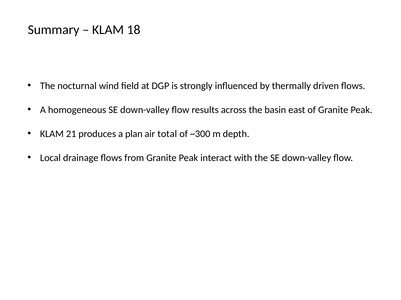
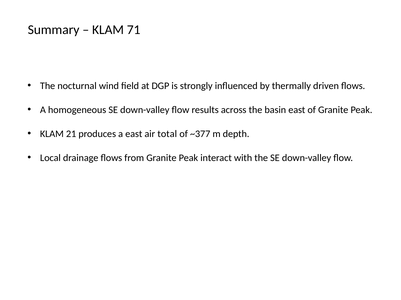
18: 18 -> 71 (134, 30)
a plan: plan -> east (134, 134)
~300: ~300 -> ~377 (200, 134)
